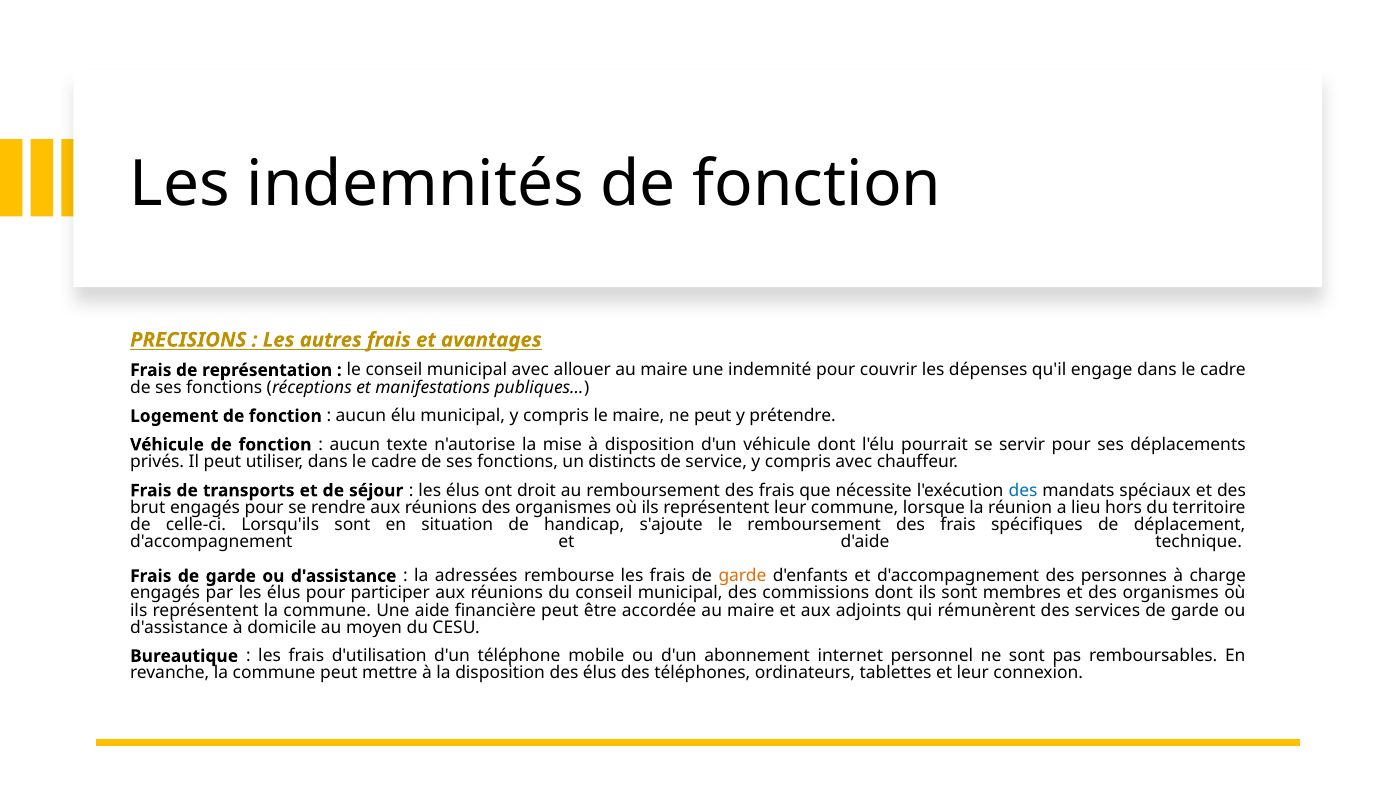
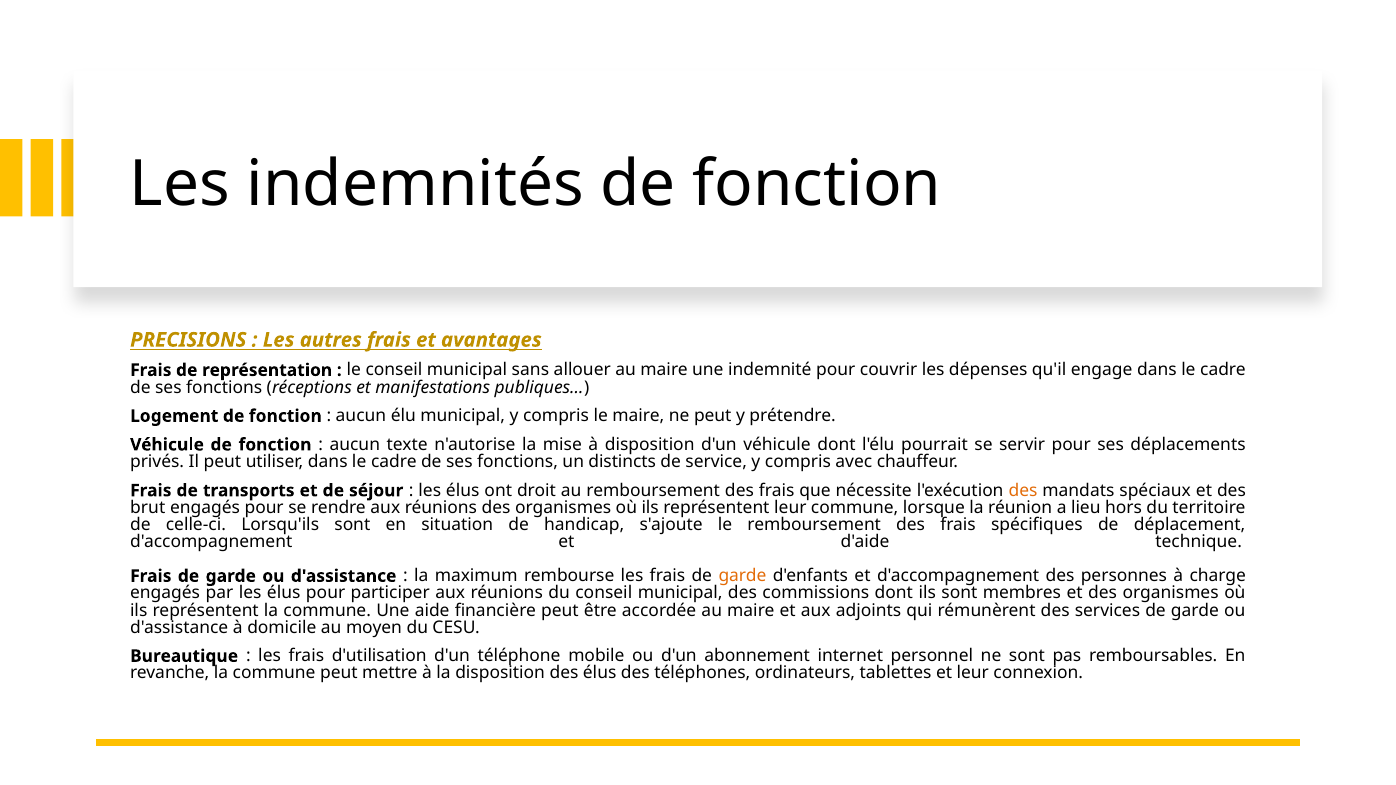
municipal avec: avec -> sans (530, 370)
des colour: blue -> orange (1023, 491)
adressées: adressées -> maximum (476, 576)
